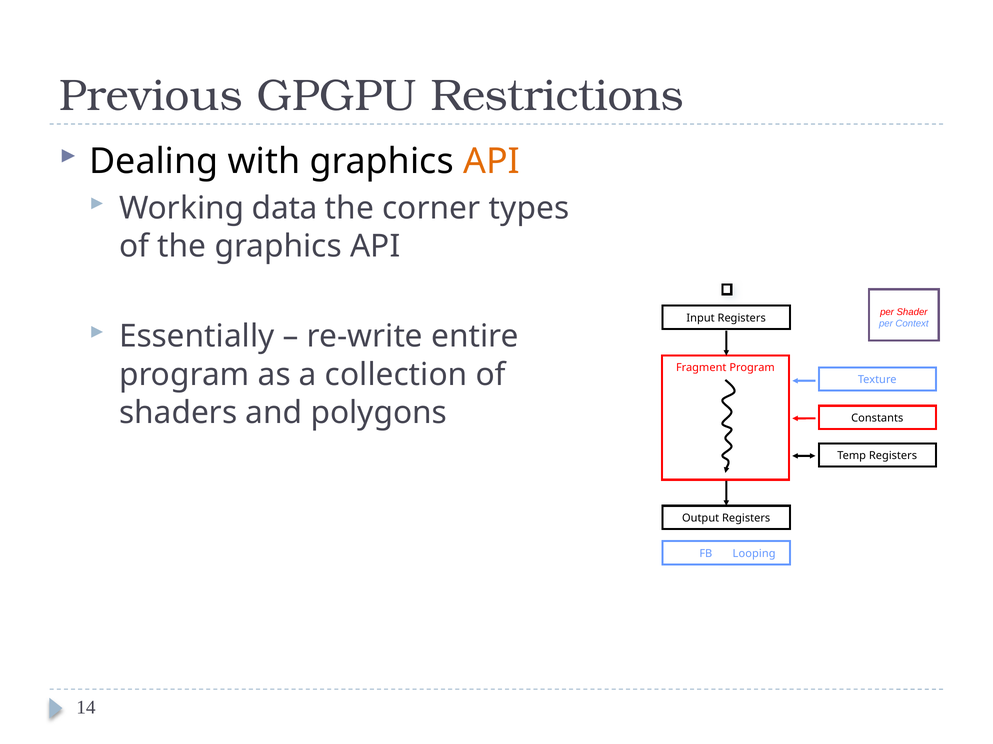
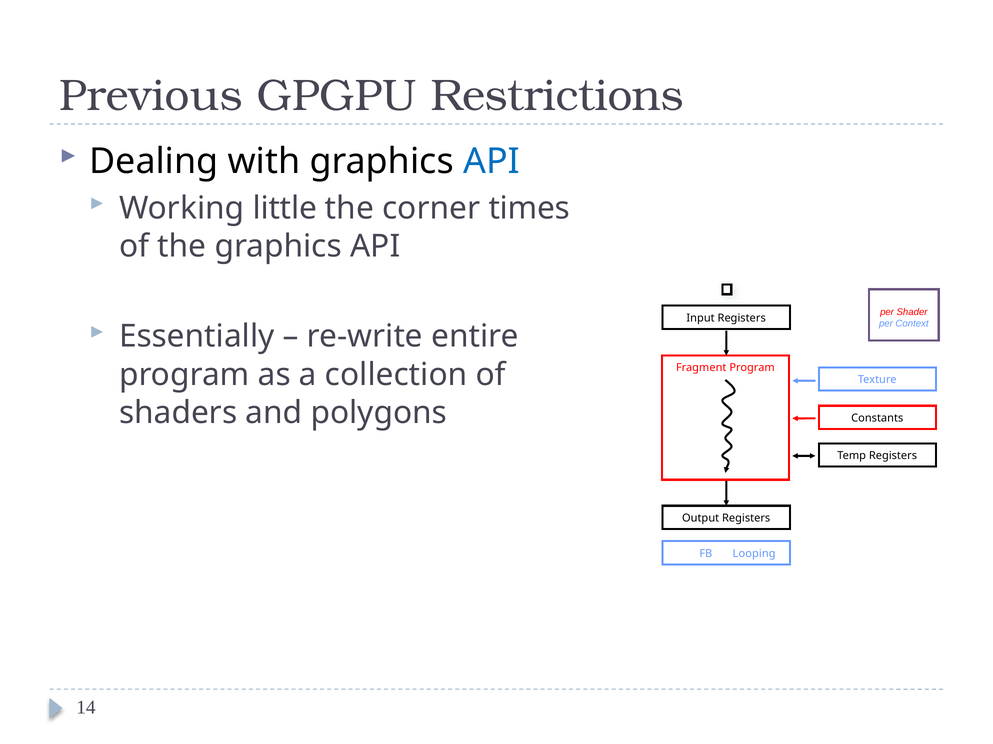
API colour: orange -> blue (491, 161)
data: data -> little (285, 209)
types: types -> times (529, 209)
